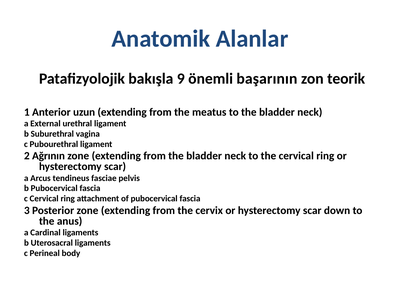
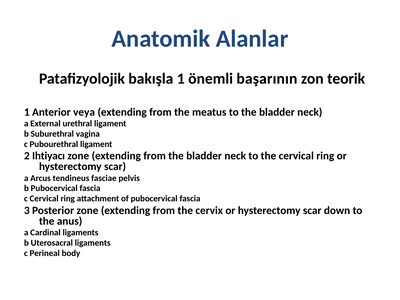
bakışla 9: 9 -> 1 (181, 79)
uzun: uzun -> veya (84, 112)
Ağrının: Ağrının -> Ihtiyacı (49, 156)
